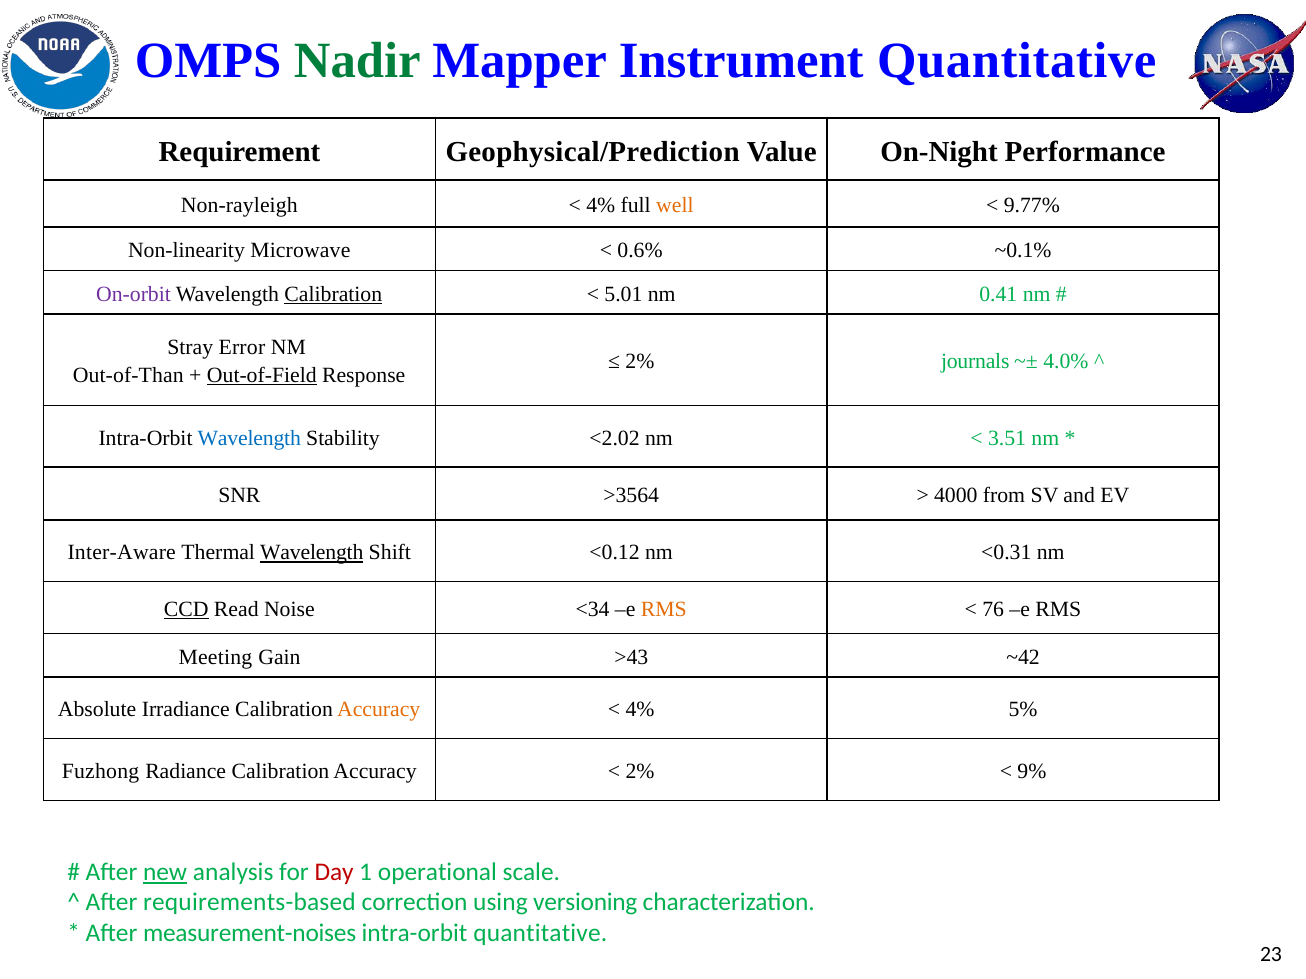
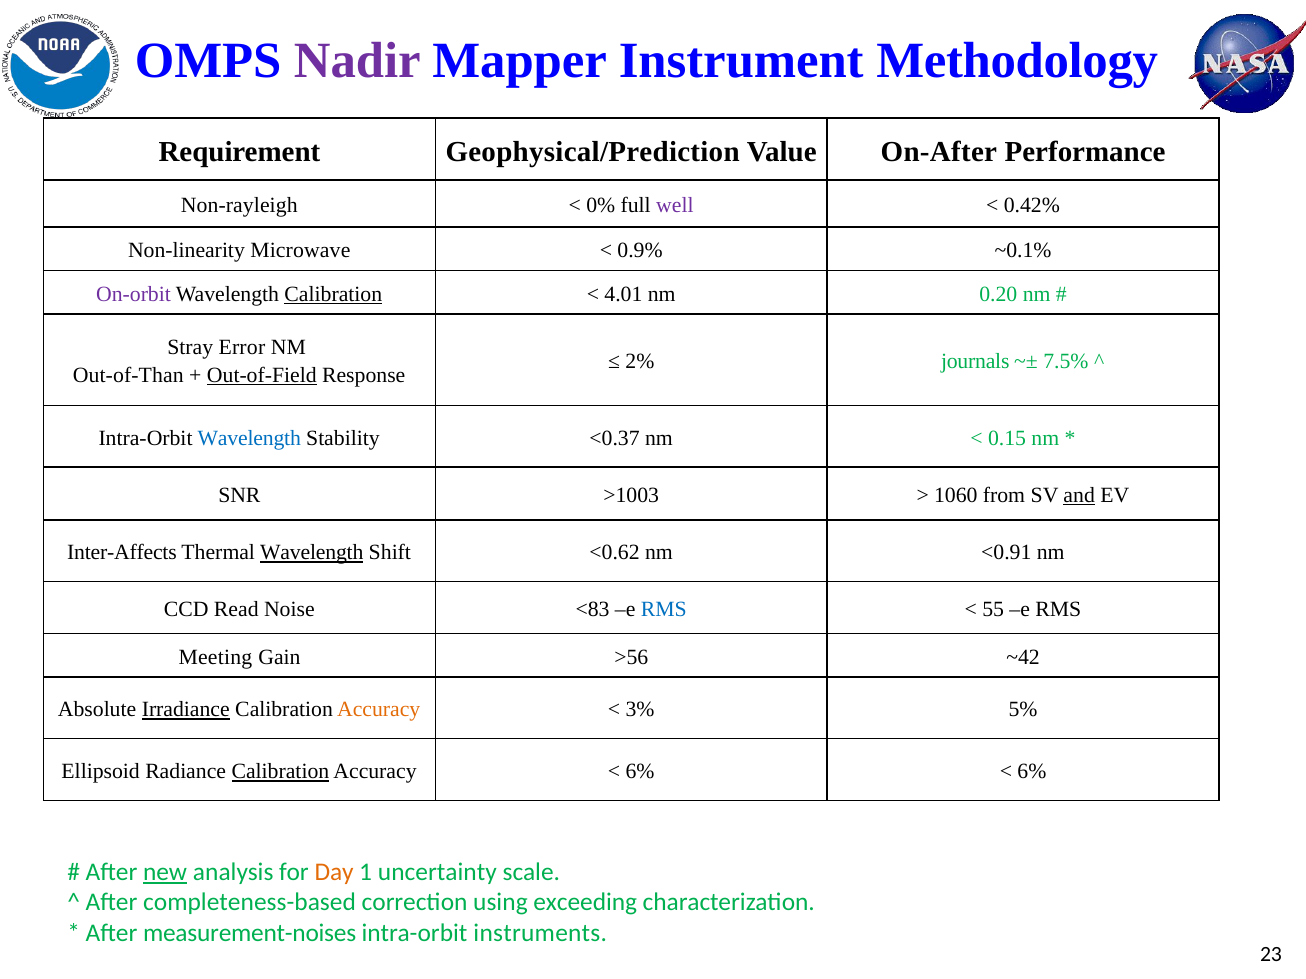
Nadir colour: green -> purple (357, 61)
Instrument Quantitative: Quantitative -> Methodology (1017, 61)
On-Night: On-Night -> On-After (939, 152)
4%: 4% -> 0% (601, 206)
well colour: orange -> purple (675, 206)
9.77%: 9.77% -> 0.42% (1032, 206)
0.6%: 0.6% -> 0.9% (640, 251)
5.01: 5.01 -> 4.01 (623, 294)
0.41: 0.41 -> 0.20 (998, 294)
4.0%: 4.0% -> 7.5% (1066, 362)
<2.02: <2.02 -> <0.37 (615, 438)
3.51: 3.51 -> 0.15 (1007, 438)
>3564: >3564 -> >1003 (631, 496)
4000: 4000 -> 1060 (956, 496)
and underline: none -> present (1079, 496)
Inter-Aware: Inter-Aware -> Inter-Affects (122, 553)
<0.12: <0.12 -> <0.62 (615, 553)
<0.31: <0.31 -> <0.91 (1006, 553)
CCD underline: present -> none (186, 610)
<34: <34 -> <83 (593, 610)
RMS colour: orange -> blue (664, 610)
76: 76 -> 55 (993, 610)
>43: >43 -> >56 (631, 657)
Irradiance underline: none -> present (186, 710)
4%: 4% -> 3% (640, 710)
Fuzhong: Fuzhong -> Ellipsoid (101, 772)
Calibration underline: none -> present (280, 772)
2%: 2% -> 6% (640, 772)
9%: 9% -> 6% (1032, 772)
Day colour: red -> orange (334, 872)
operational: operational -> uncertainty (437, 872)
requirements-based: requirements-based -> completeness-based (250, 903)
versioning: versioning -> exceeding (585, 903)
intra-orbit quantitative: quantitative -> instruments (540, 933)
